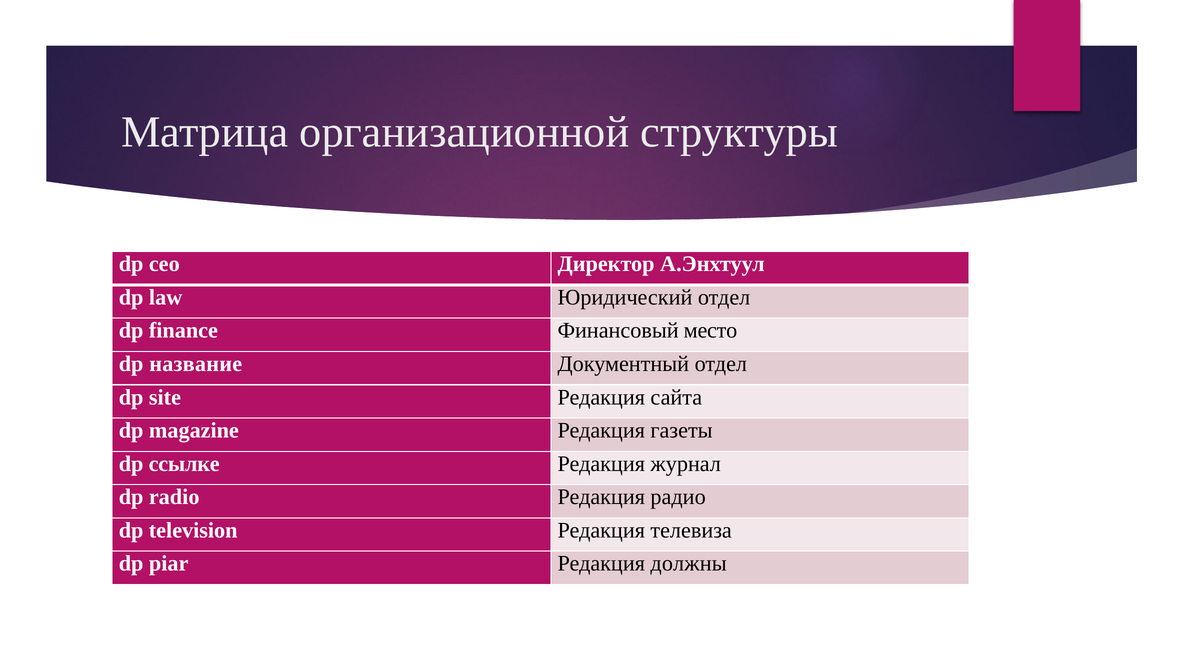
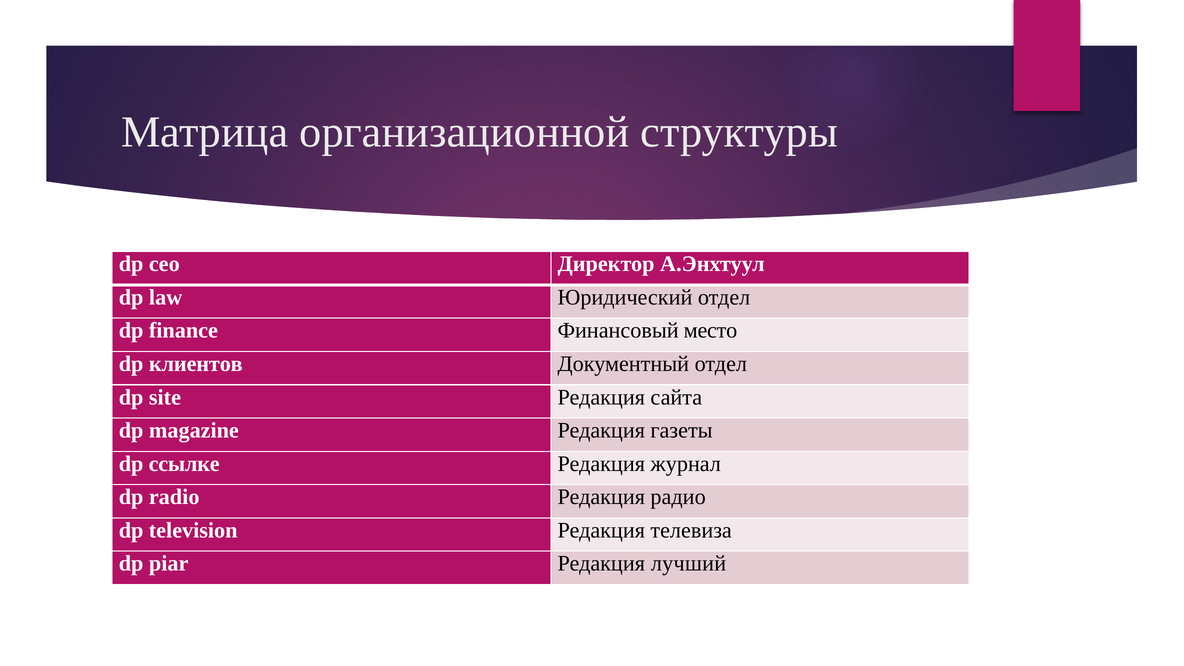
название: название -> клиентов (196, 364)
должны: должны -> лучший (689, 564)
